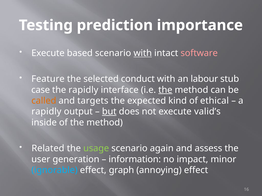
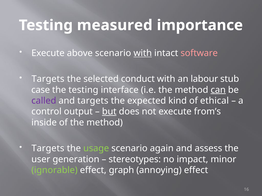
prediction: prediction -> measured (115, 25)
based: based -> above (80, 53)
Feature: Feature -> Targets (48, 79)
the rapidly: rapidly -> testing (83, 90)
the underline: present -> none (165, 90)
can underline: none -> present (218, 90)
called colour: orange -> purple (44, 101)
rapidly: rapidly -> control (46, 112)
valid’s: valid’s -> from’s (207, 112)
Related: Related -> Targets (48, 149)
information: information -> stereotypes (135, 160)
ignorable colour: light blue -> light green (54, 171)
